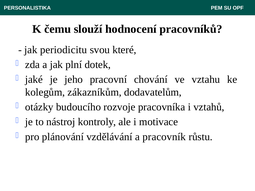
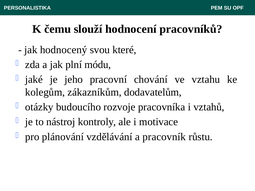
periodicitu: periodicitu -> hodnocený (64, 50)
dotek: dotek -> módu (98, 65)
